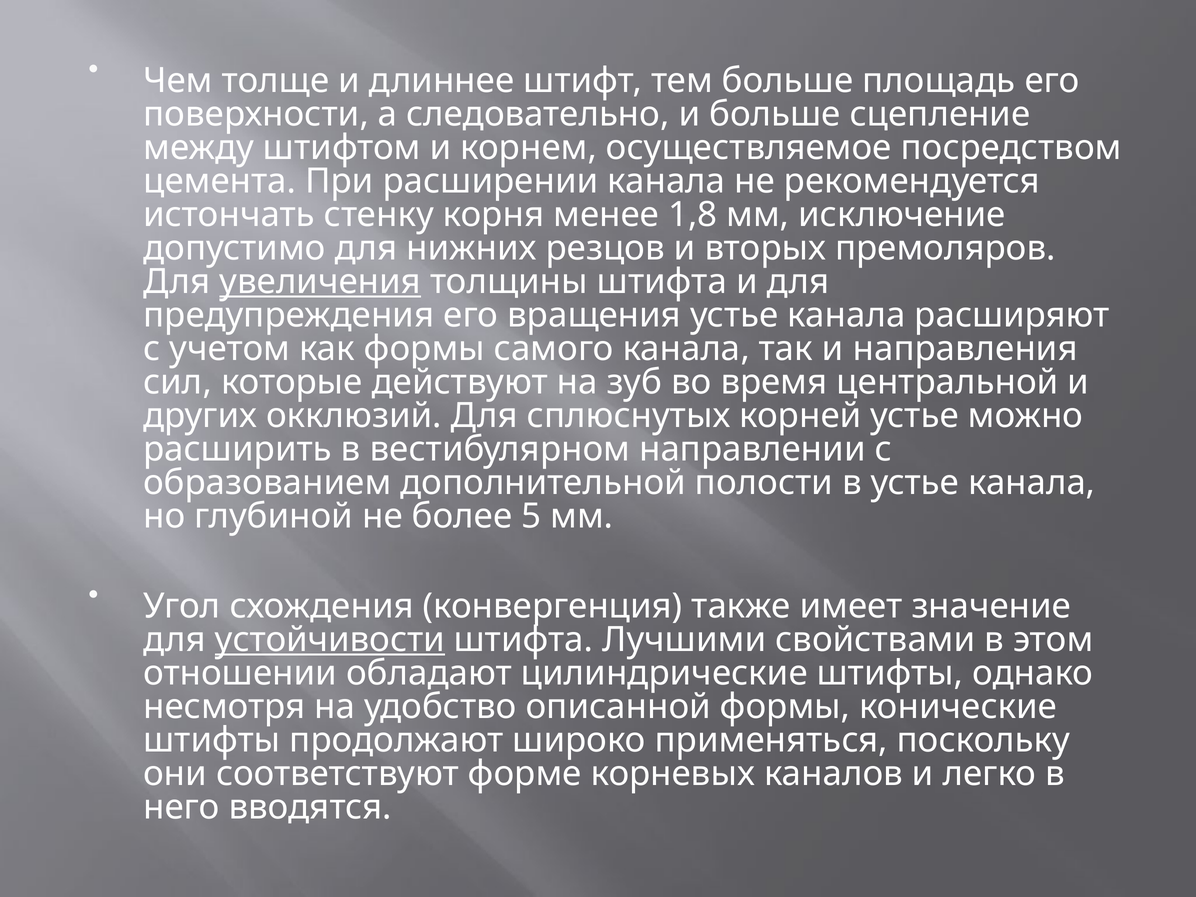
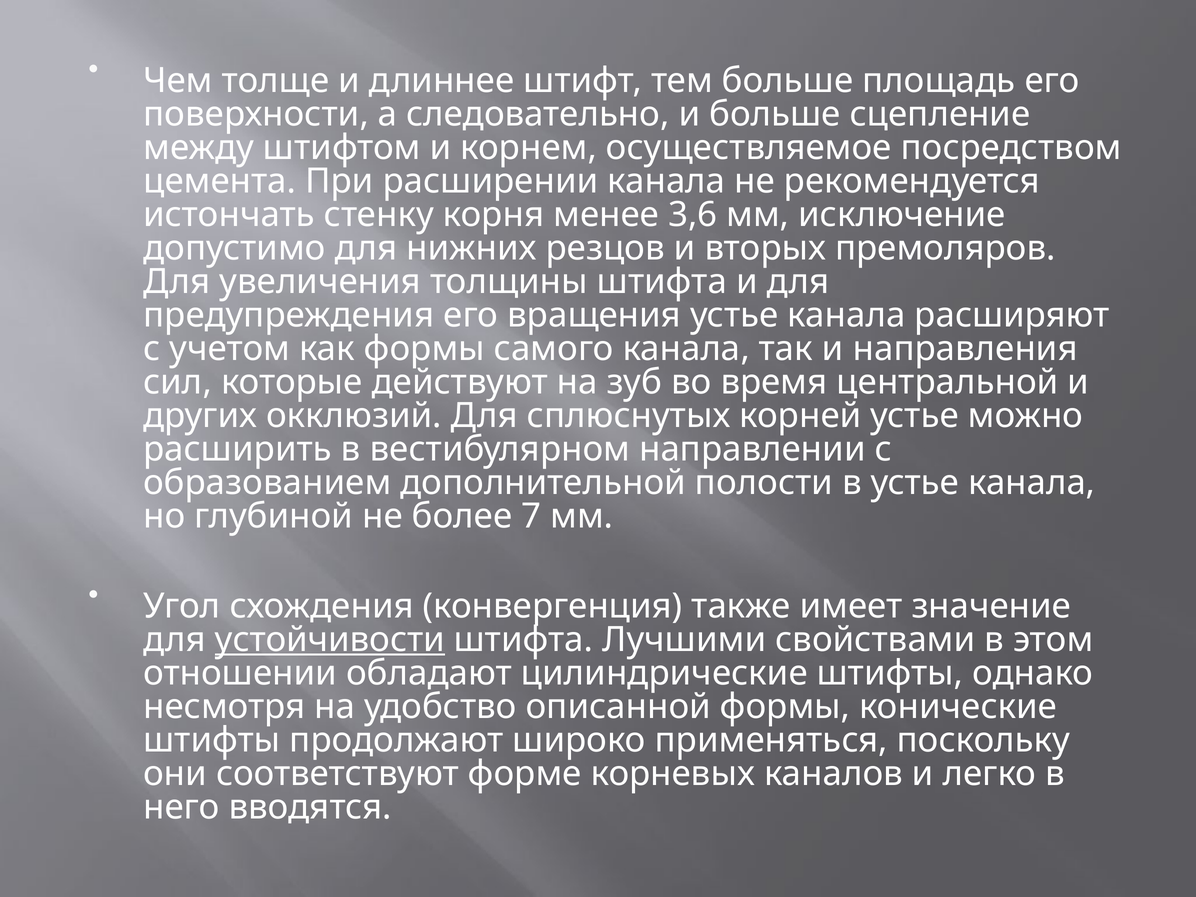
1,8: 1,8 -> 3,6 (693, 215)
увеличения underline: present -> none (320, 282)
5: 5 -> 7 (531, 516)
